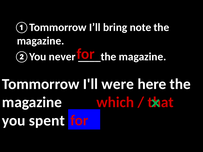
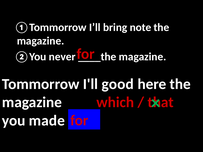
were: were -> good (118, 84)
spent: spent -> made (47, 121)
